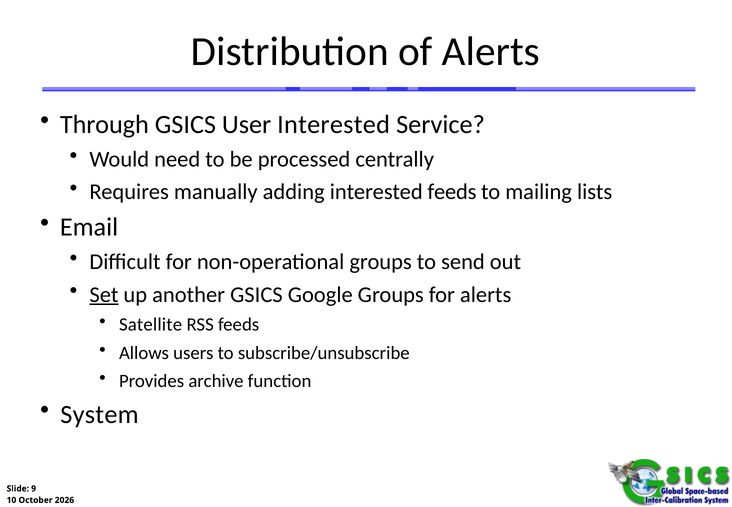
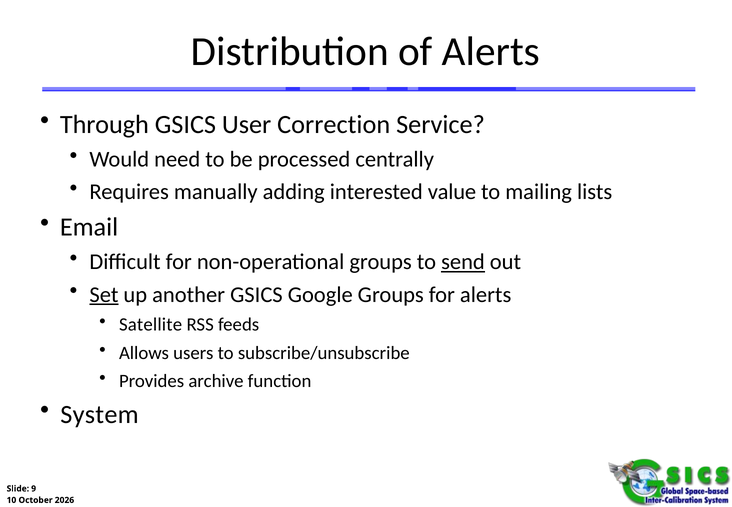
User Interested: Interested -> Correction (334, 125)
interested feeds: feeds -> value (452, 192)
send underline: none -> present (463, 262)
